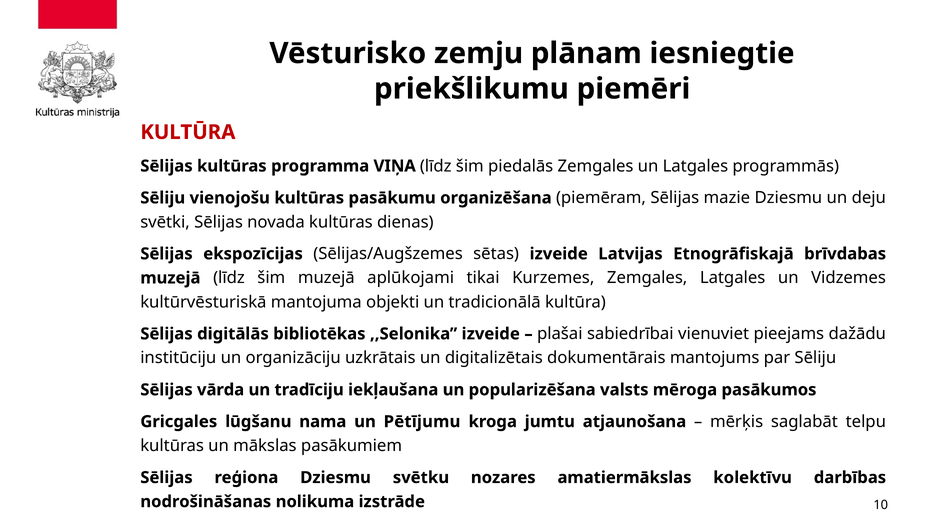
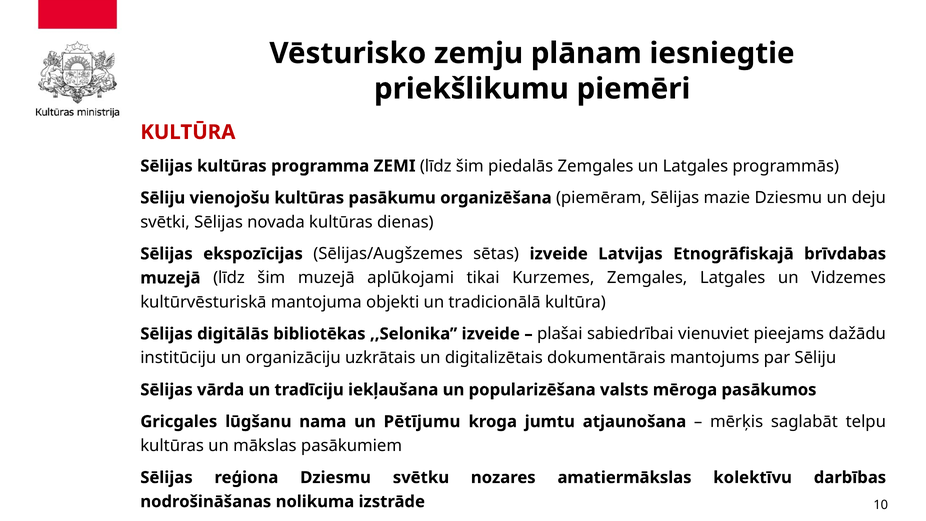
VIŅA: VIŅA -> ZEMI (395, 166)
